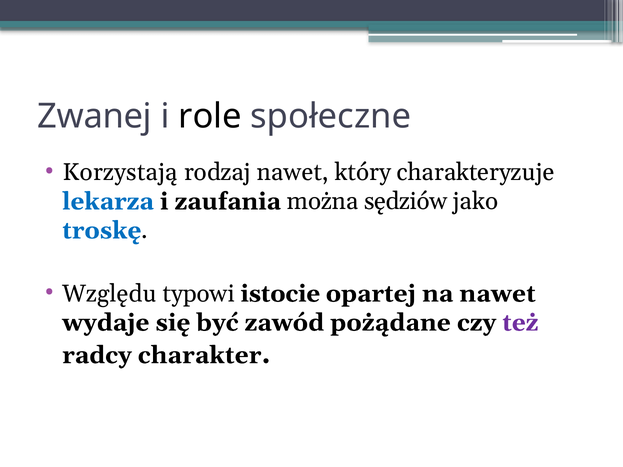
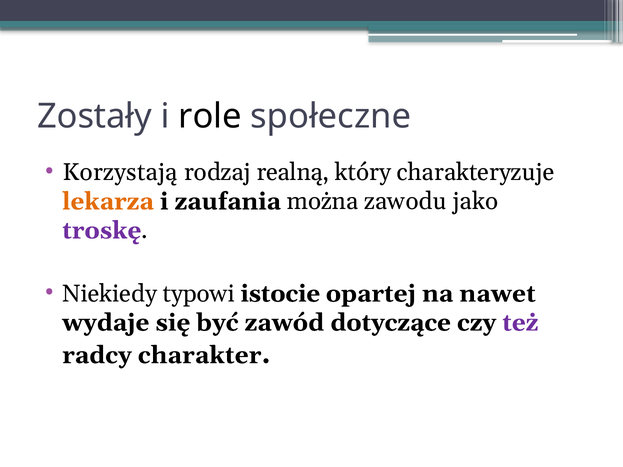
Zwanej: Zwanej -> Zostały (95, 117)
rodzaj nawet: nawet -> realną (293, 173)
lekarza colour: blue -> orange (108, 202)
sędziów: sędziów -> zawodu (406, 202)
troskę colour: blue -> purple (102, 231)
Względu: Względu -> Niekiedy (110, 294)
pożądane: pożądane -> dotyczące (391, 323)
